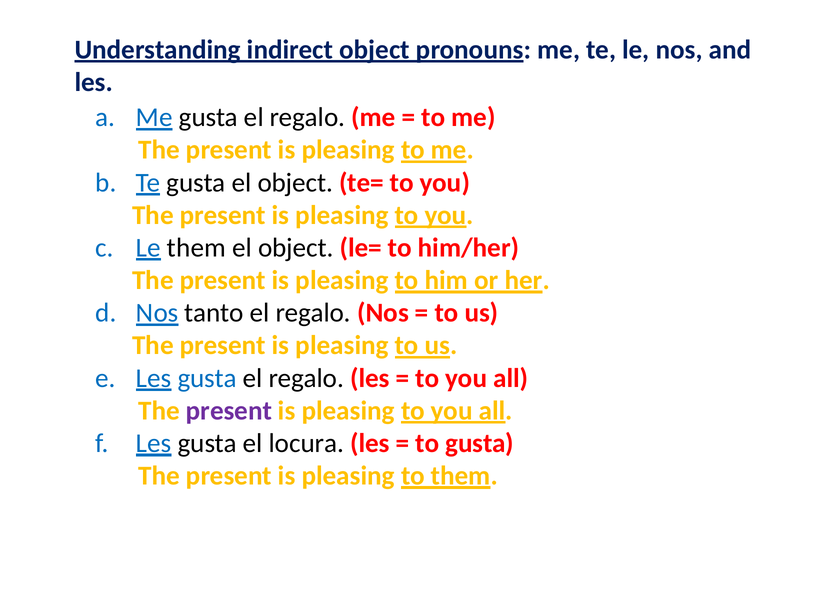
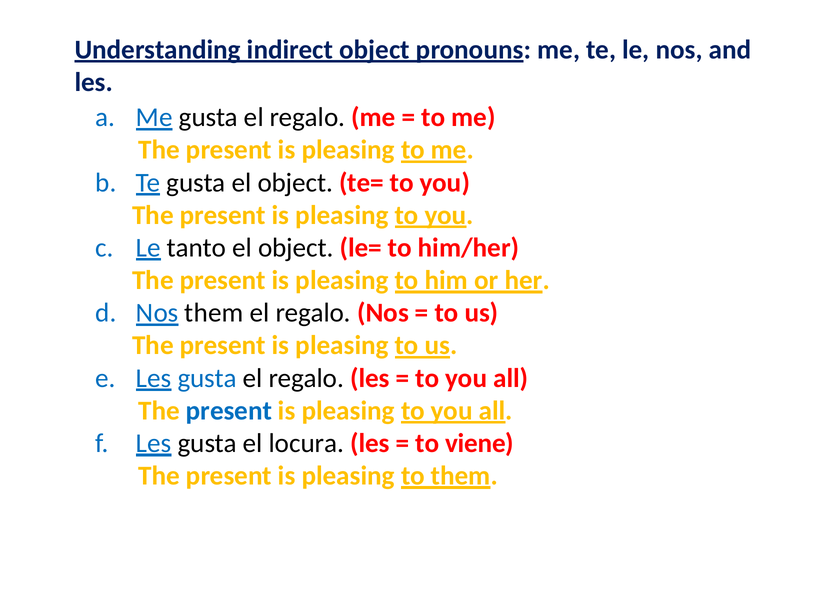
Le them: them -> tanto (197, 248)
Nos tanto: tanto -> them (214, 313)
present colour: purple -> blue (229, 411)
to gusta: gusta -> viene (480, 443)
